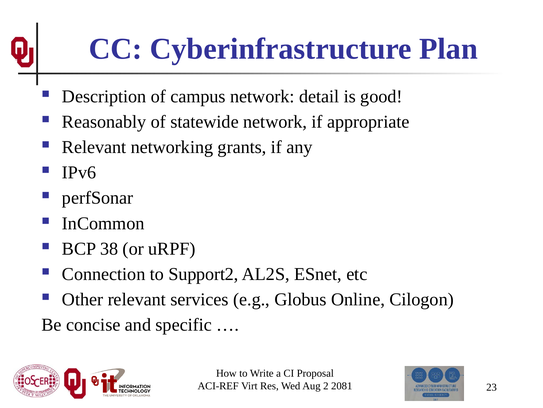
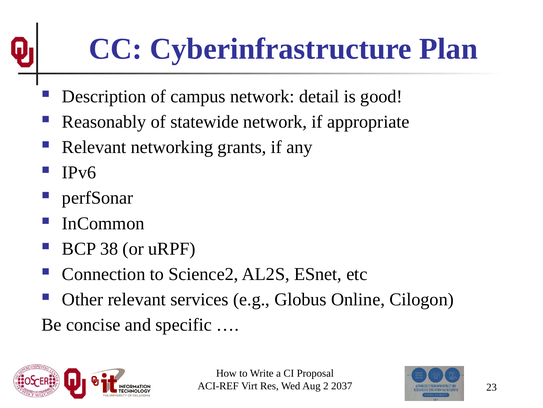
Support2: Support2 -> Science2 (203, 274)
2081: 2081 -> 2037 (342, 385)
